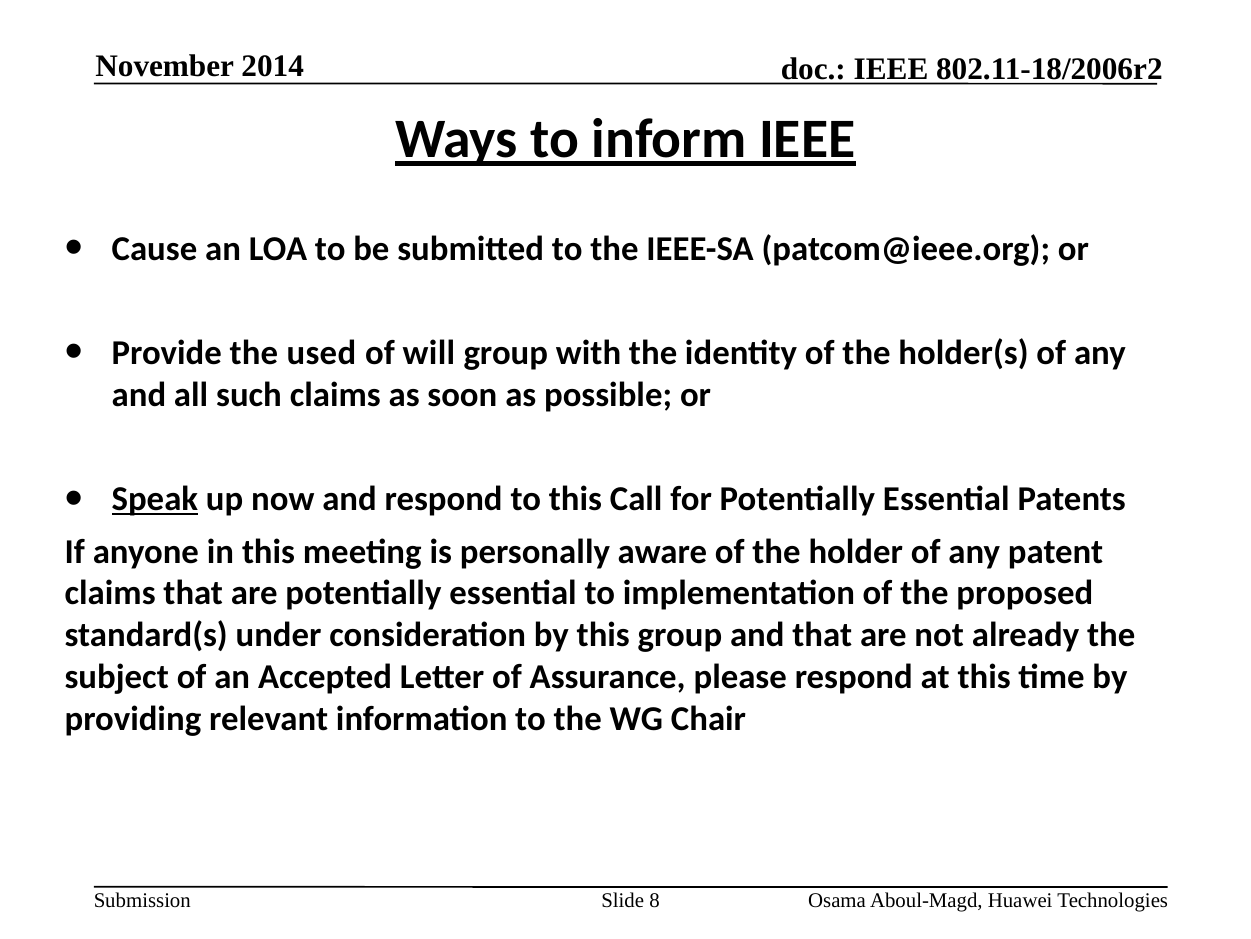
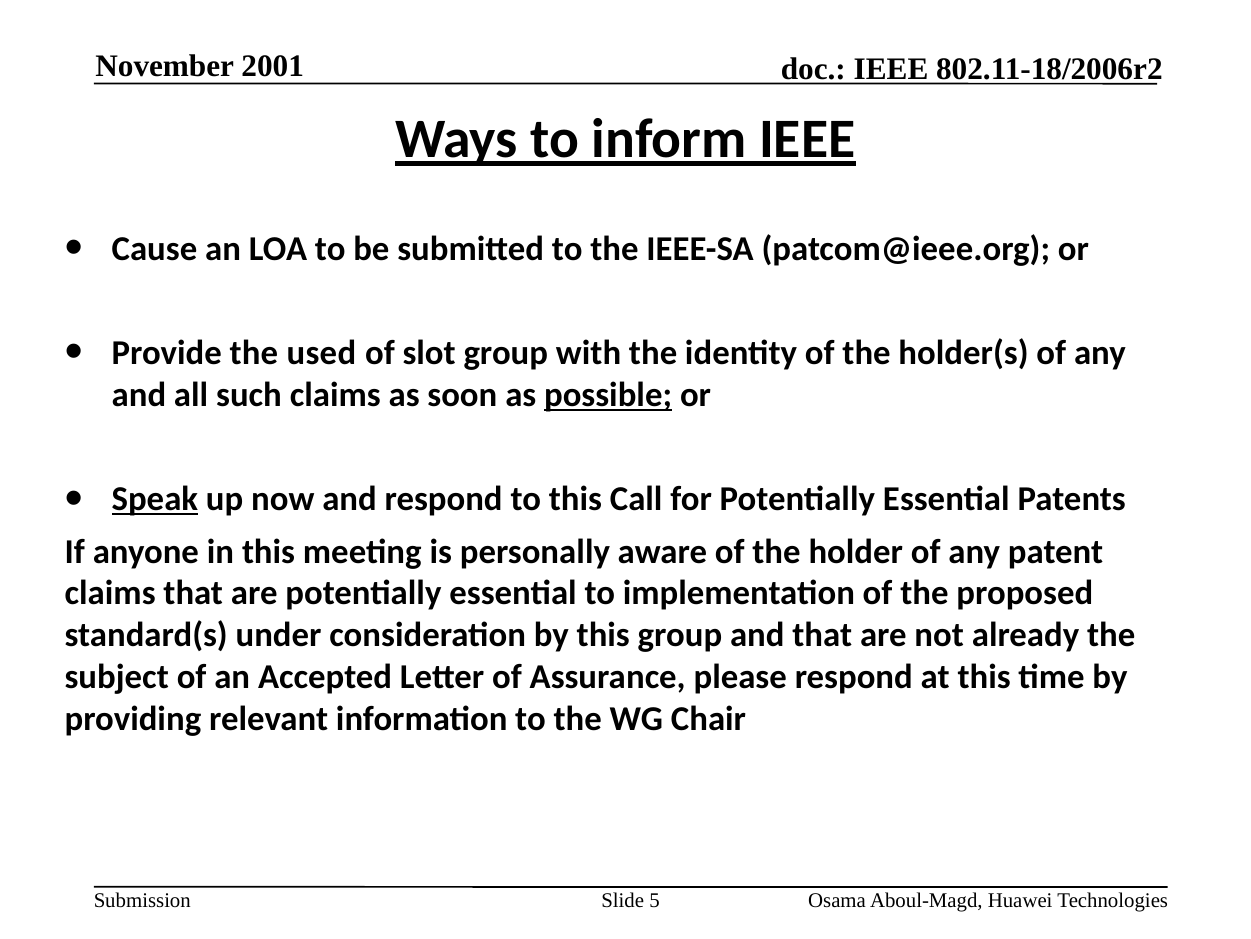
2014: 2014 -> 2001 (273, 66)
will: will -> slot (429, 353)
possible underline: none -> present (608, 395)
8: 8 -> 5 (655, 900)
